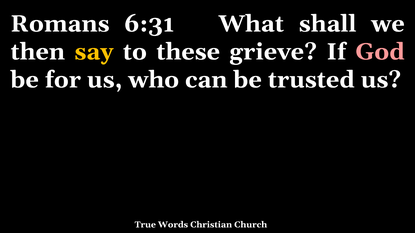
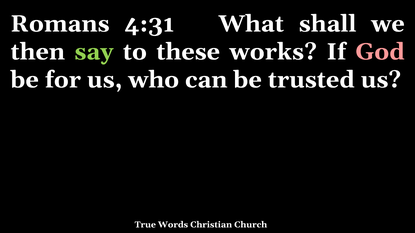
6:31: 6:31 -> 4:31 (149, 24)
say colour: yellow -> light green (94, 52)
grieve: grieve -> works (273, 52)
